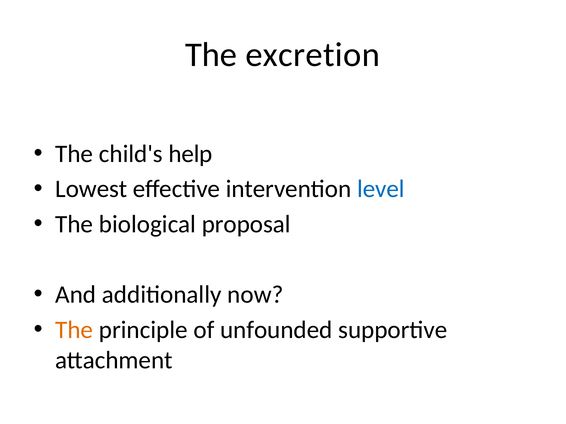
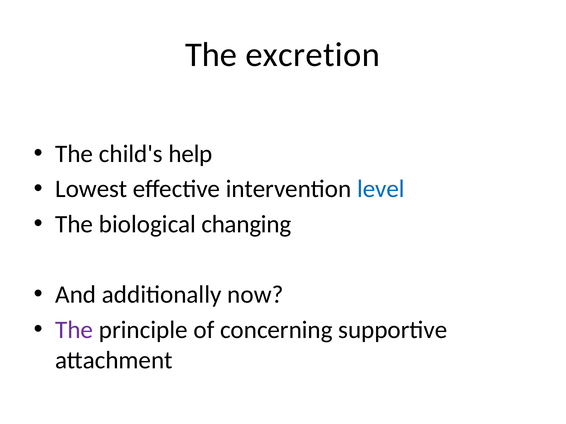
proposal: proposal -> changing (246, 225)
The colour: orange -> purple (74, 330)
unfounded: unfounded -> concerning (276, 330)
